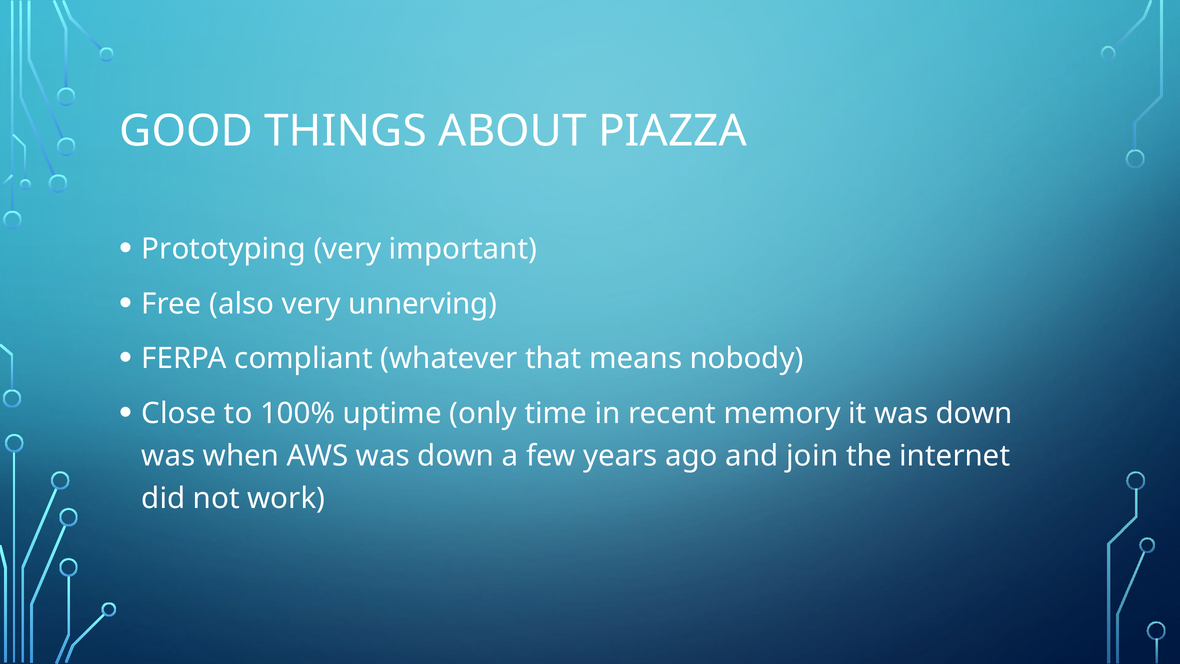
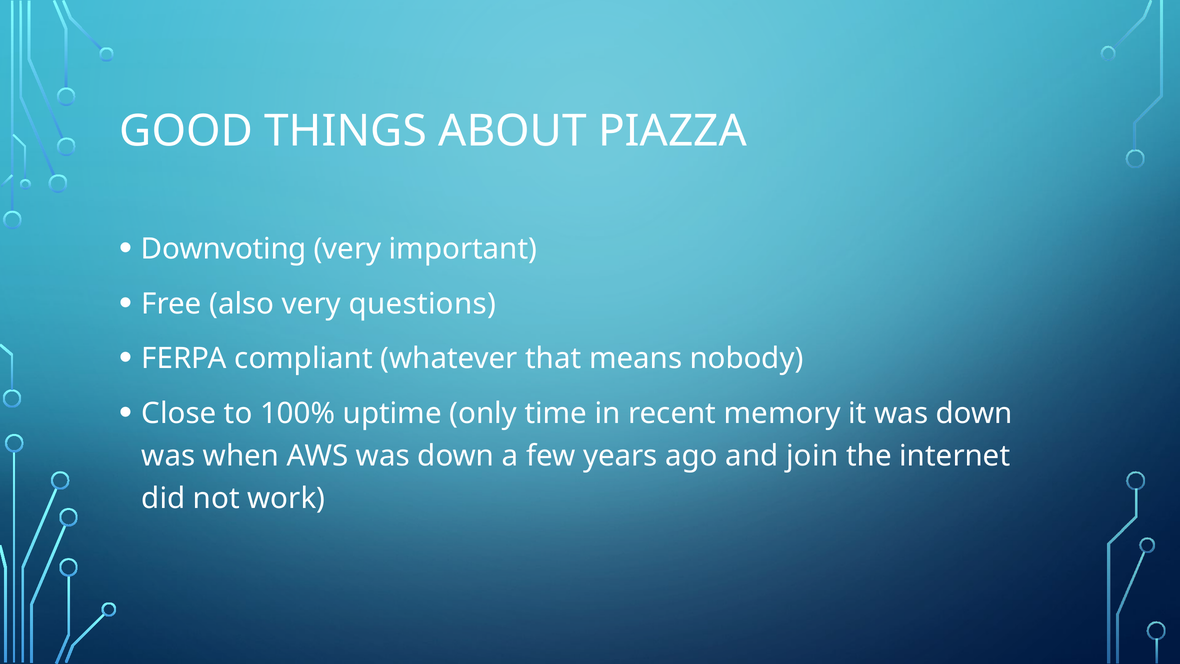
Prototyping: Prototyping -> Downvoting (224, 249)
unnerving: unnerving -> questions (422, 304)
